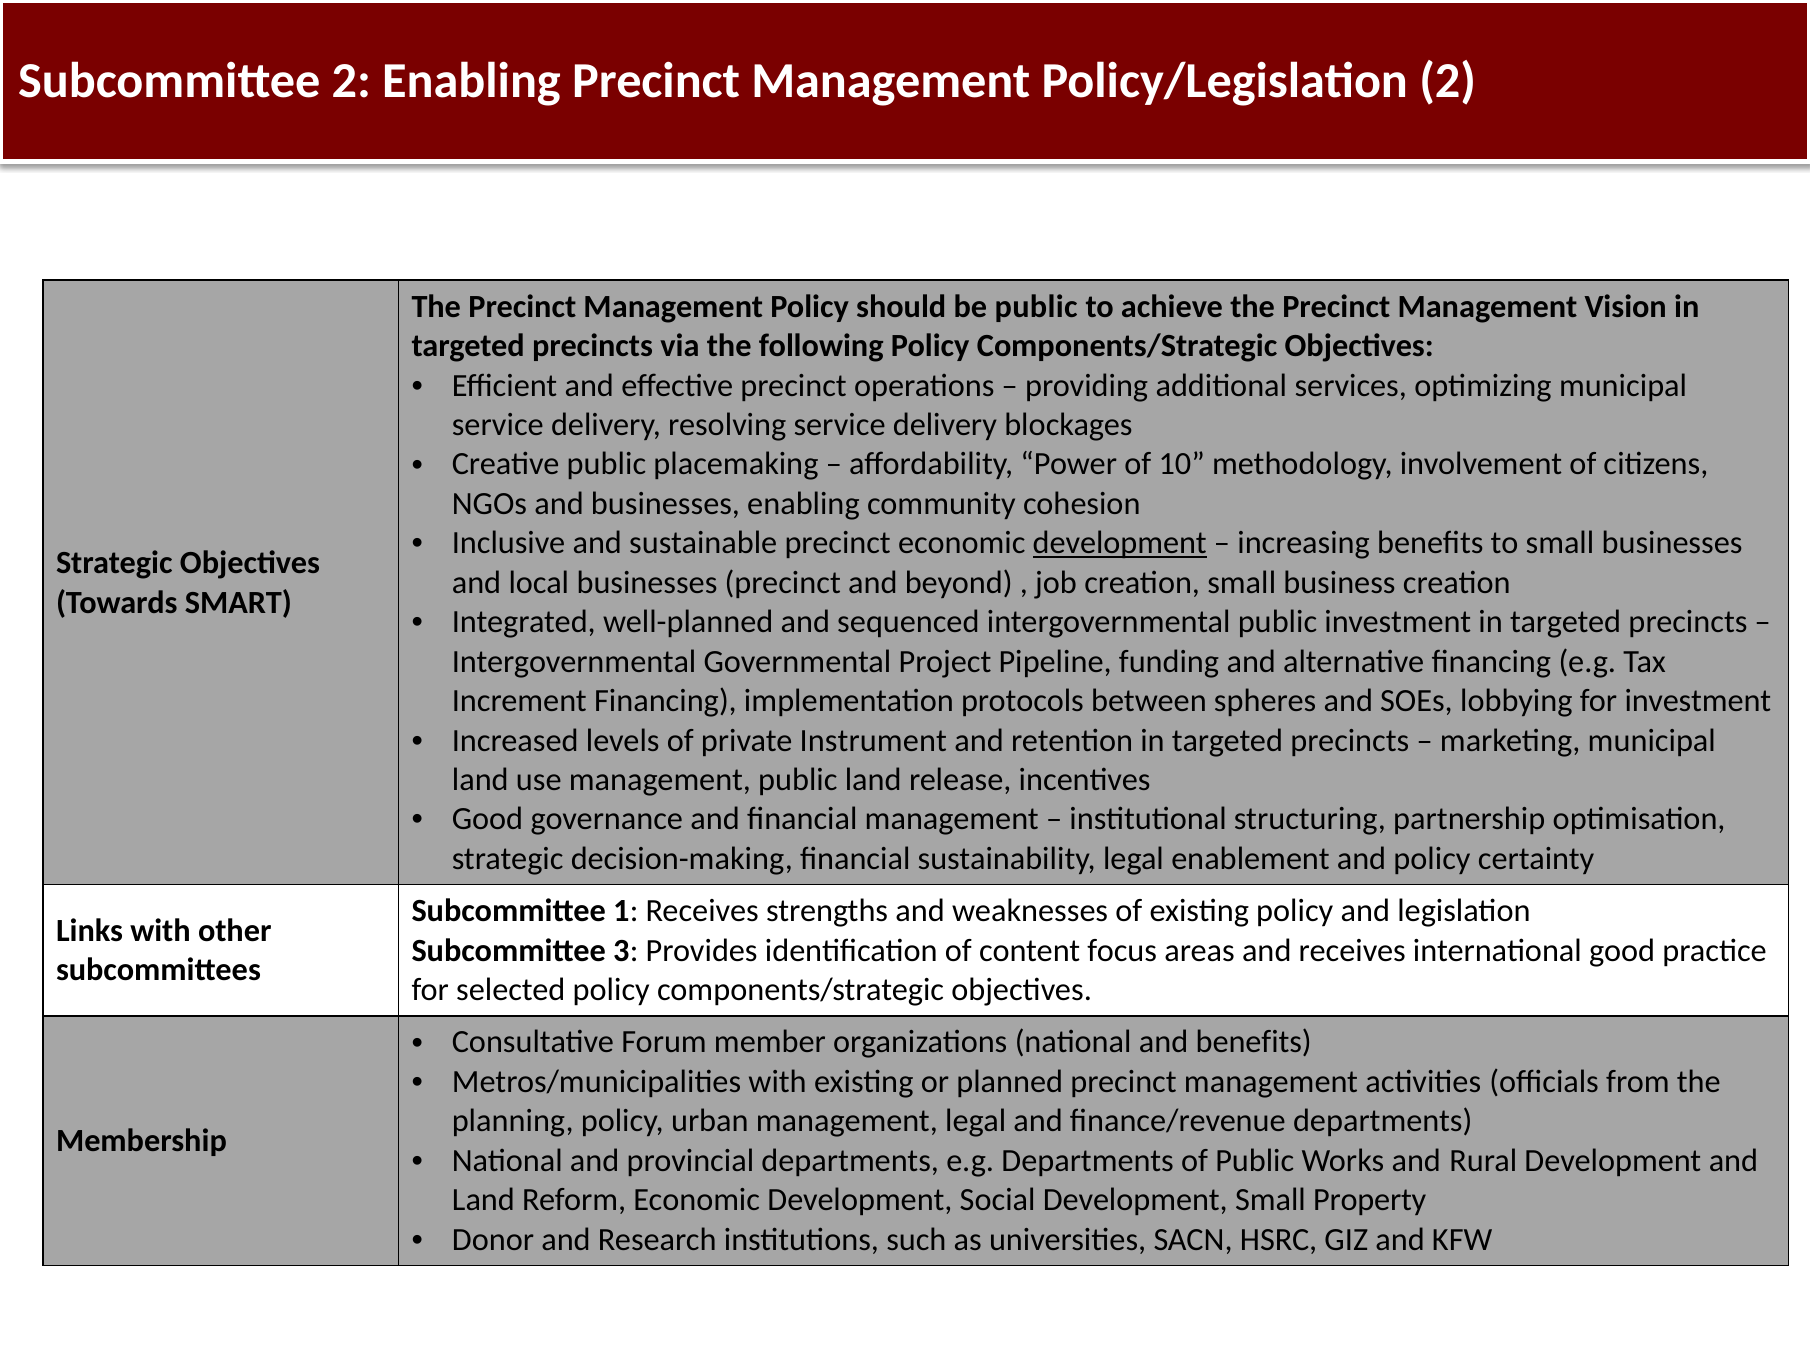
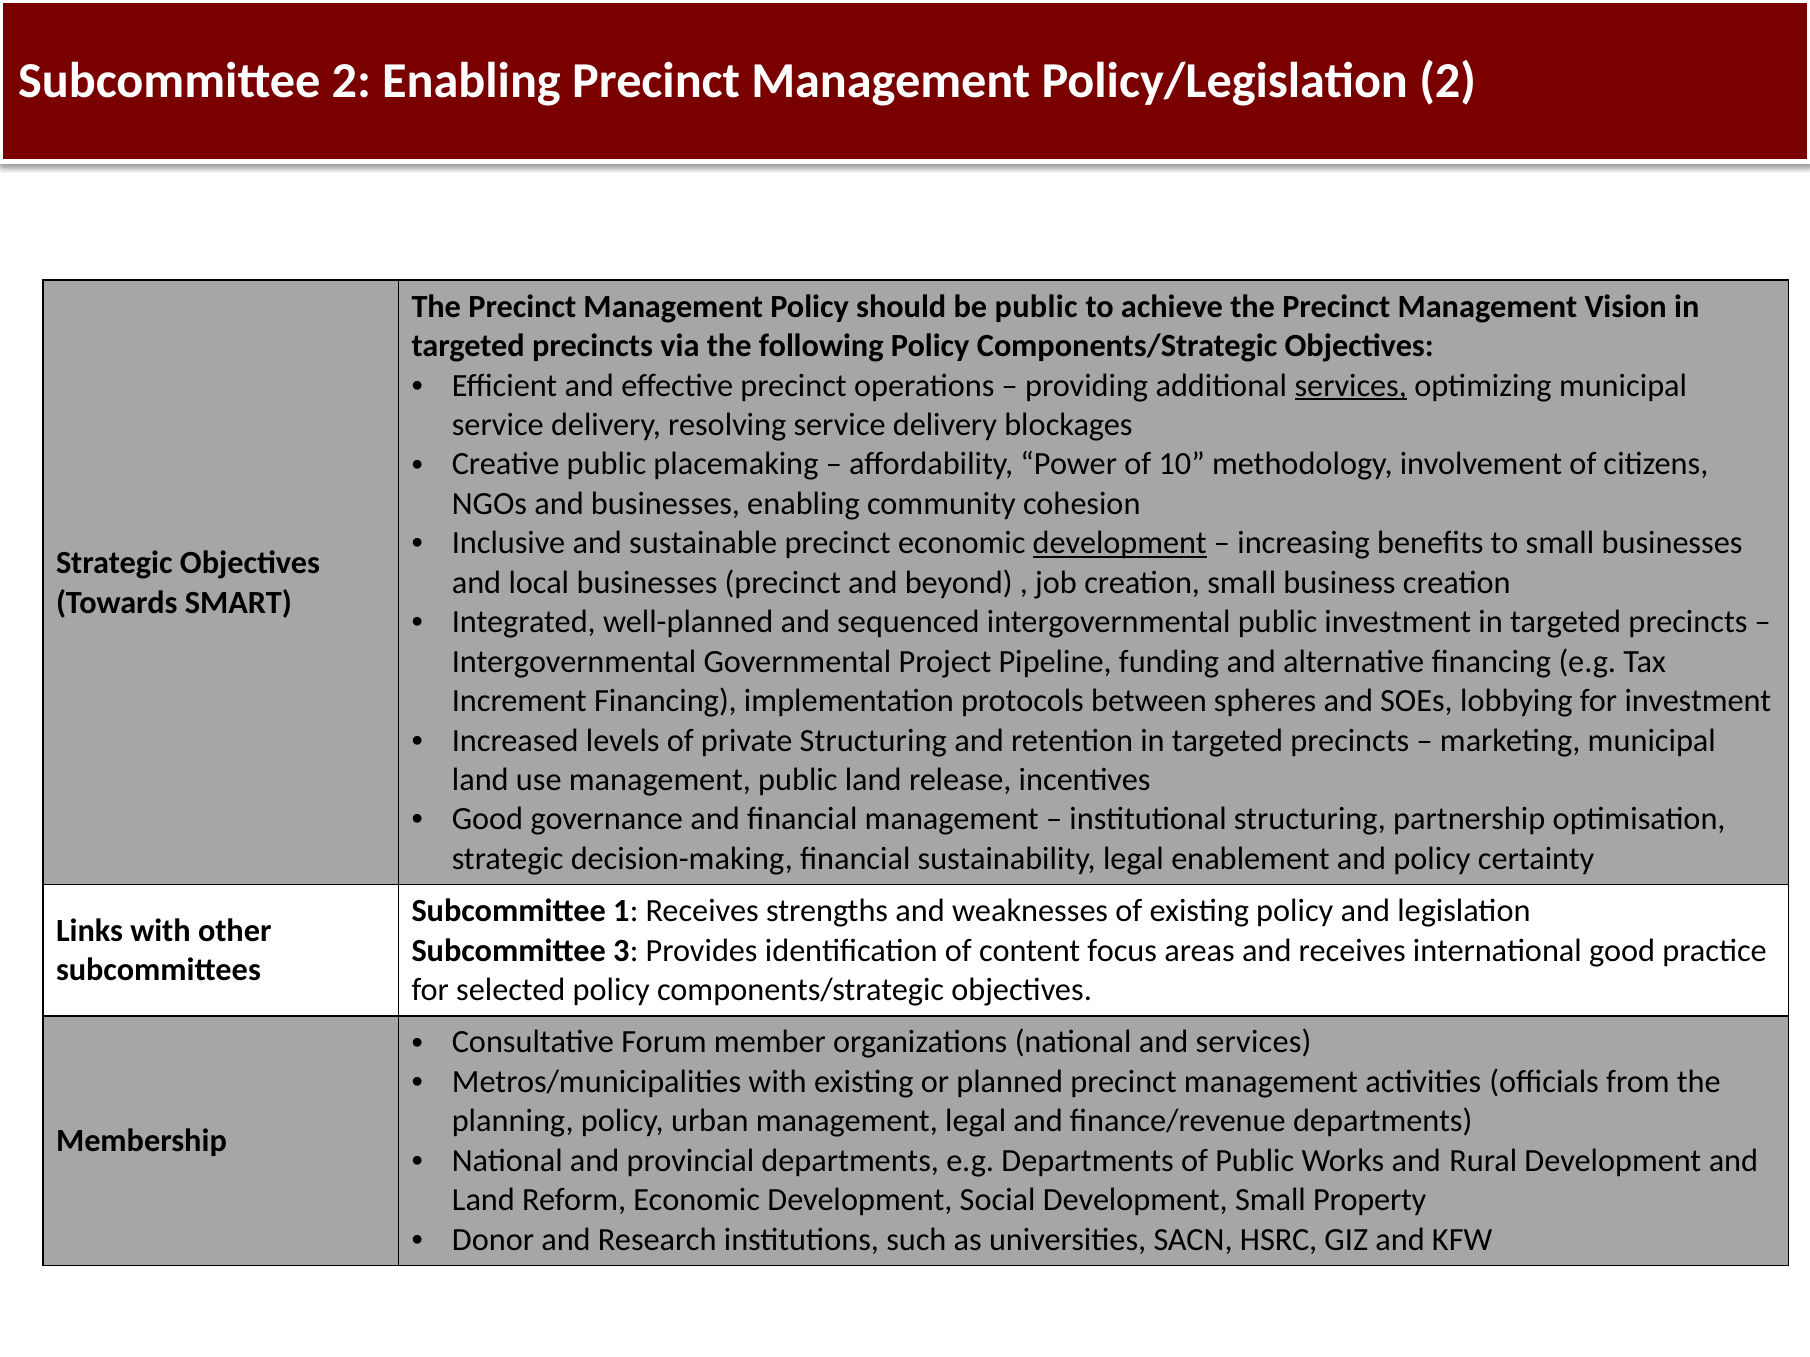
services underline: none -> present (1351, 386)
private Instrument: Instrument -> Structuring (873, 741)
and benefits: benefits -> services (1254, 1043)
